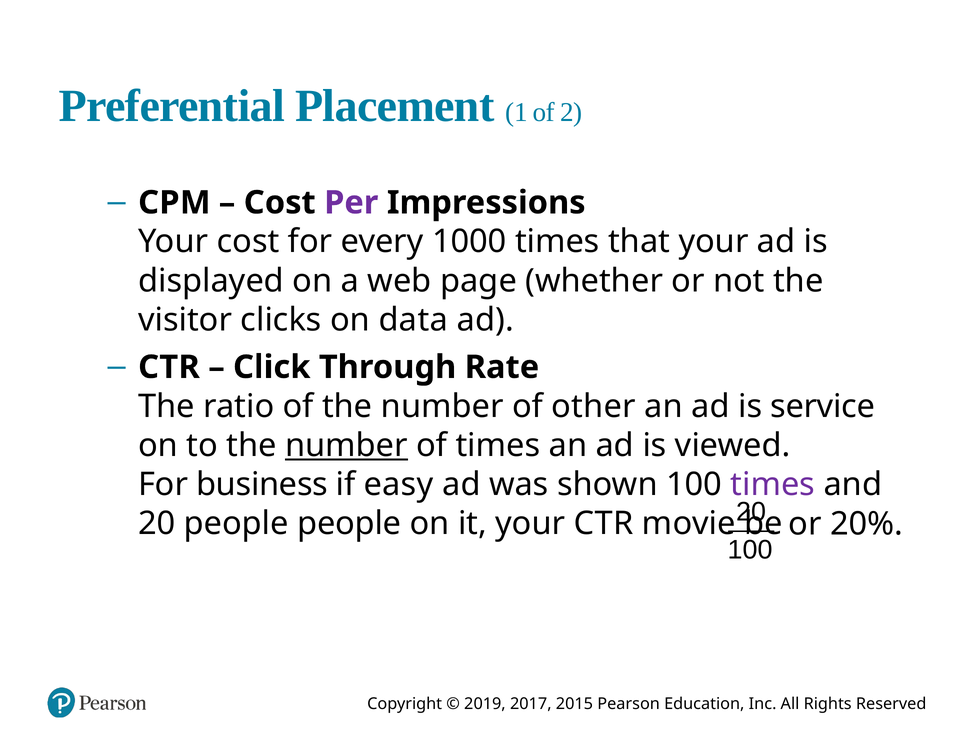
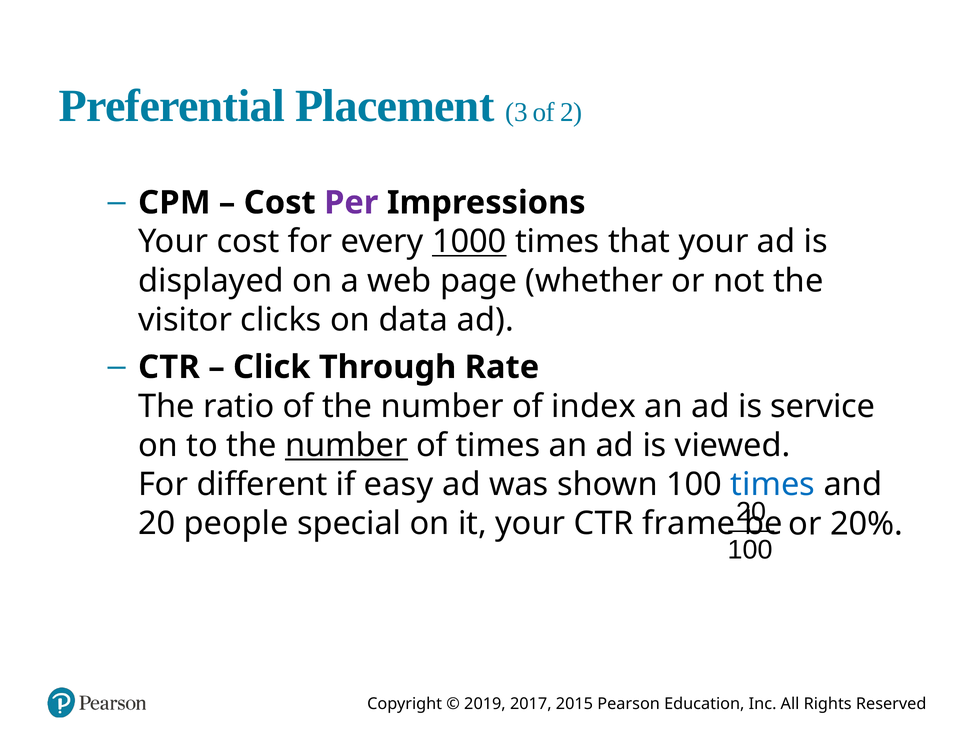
1: 1 -> 3 (516, 112)
1000 underline: none -> present (469, 242)
other: other -> index (594, 407)
business: business -> different (262, 485)
times colour: purple -> blue (773, 485)
people people: people -> special (349, 524)
movie: movie -> frame (689, 524)
